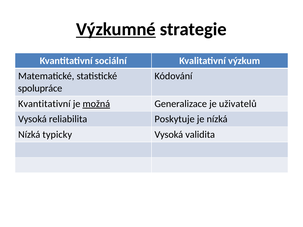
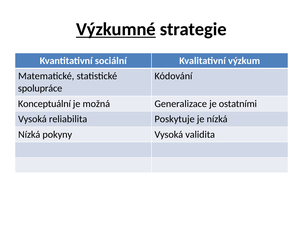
Kvantitativní: Kvantitativní -> Konceptuální (44, 104)
možná underline: present -> none (96, 104)
uživatelů: uživatelů -> ostatními (238, 104)
typicky: typicky -> pokyny (57, 135)
